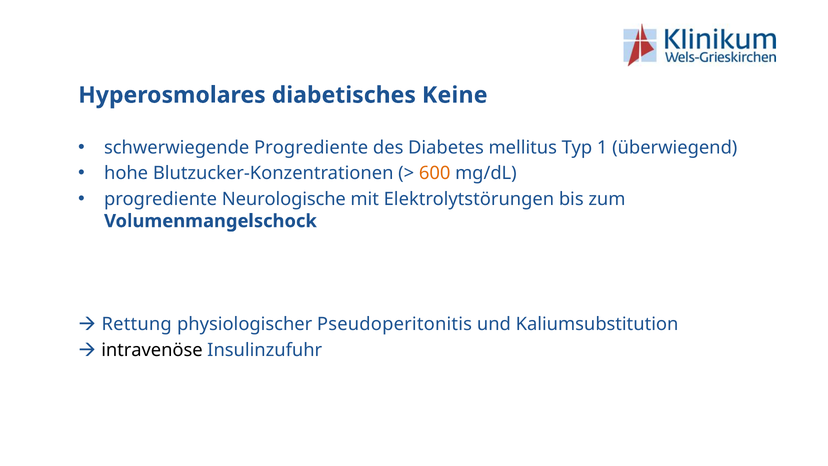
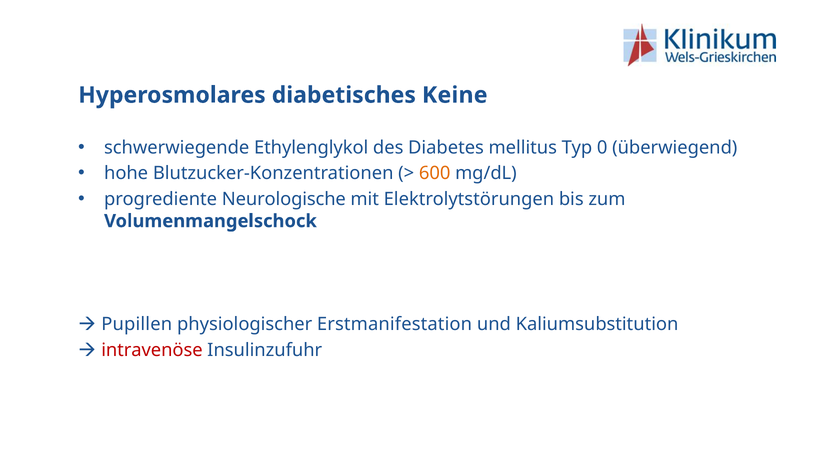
schwerwiegende Progrediente: Progrediente -> Ethylenglykol (311, 147)
1: 1 -> 0 (602, 147)
Rettung: Rettung -> Pupillen (137, 324)
Pseudoperitonitis: Pseudoperitonitis -> Erstmanifestation (395, 324)
intravenöse colour: black -> red (152, 350)
